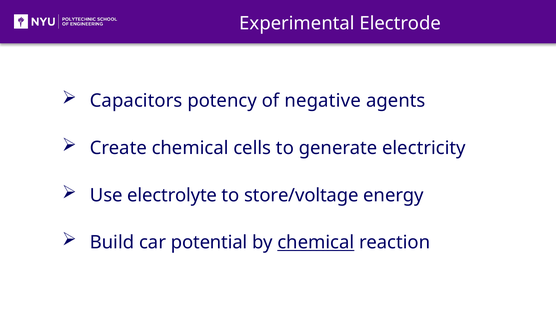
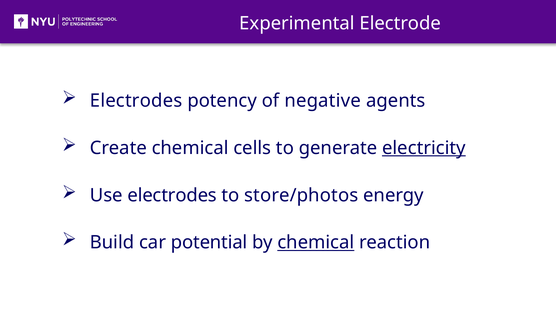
Capacitors: Capacitors -> Electrodes (136, 101)
electricity underline: none -> present (424, 148)
Use electrolyte: electrolyte -> electrodes (172, 195)
store/voltage: store/voltage -> store/photos (301, 195)
